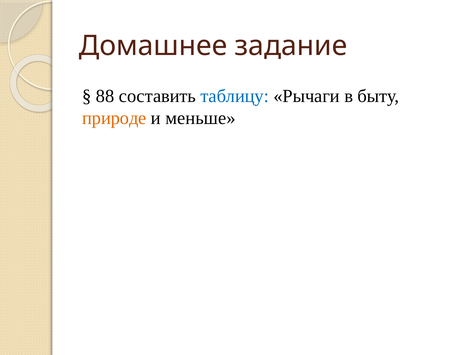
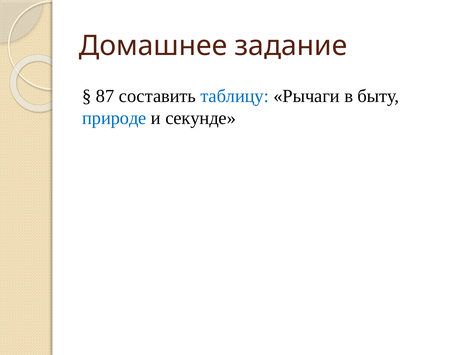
88: 88 -> 87 (105, 96)
природе colour: orange -> blue (114, 118)
меньше: меньше -> секунде (201, 118)
